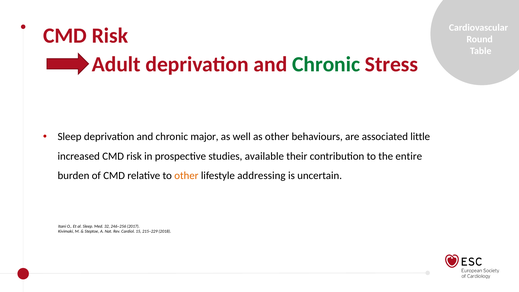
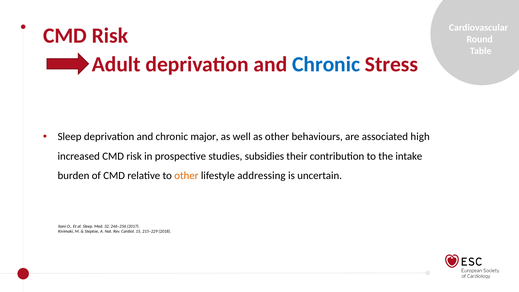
Chronic colour: green -> blue (326, 64)
little: little -> high (420, 137)
available: available -> subsidies (264, 156)
entire: entire -> intake (409, 156)
